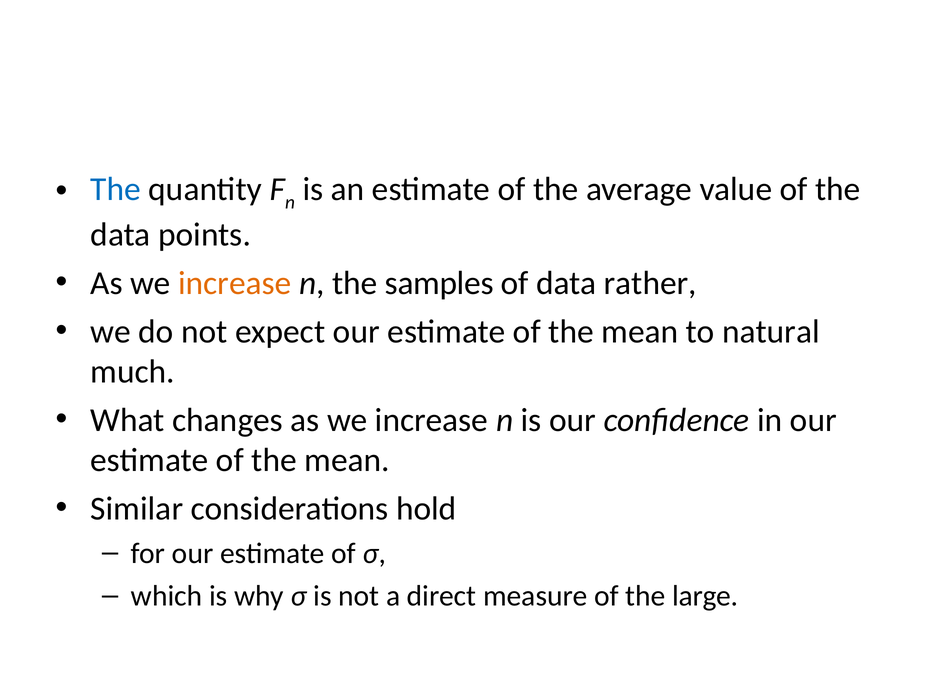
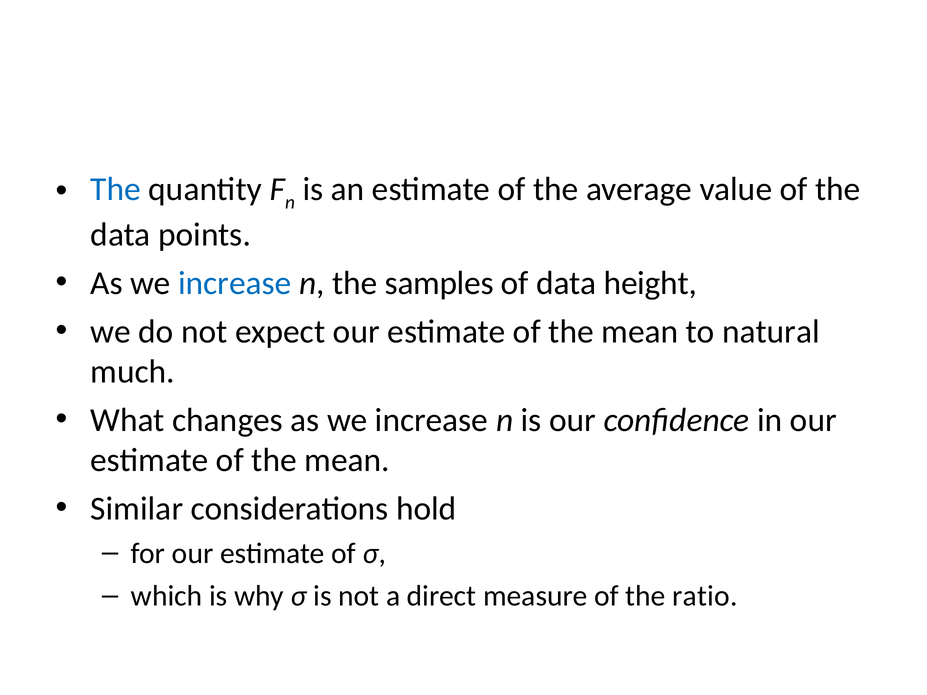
increase colour: orange -> blue (235, 283)
rather: rather -> height (650, 283)
large: large -> ratio (705, 596)
